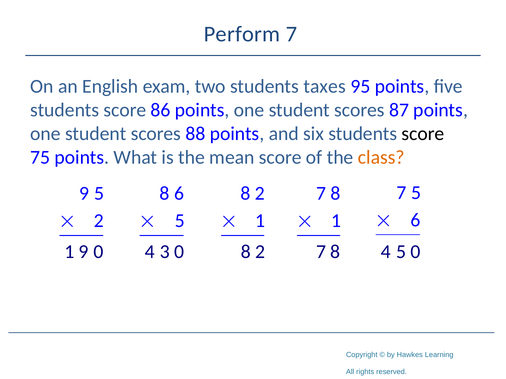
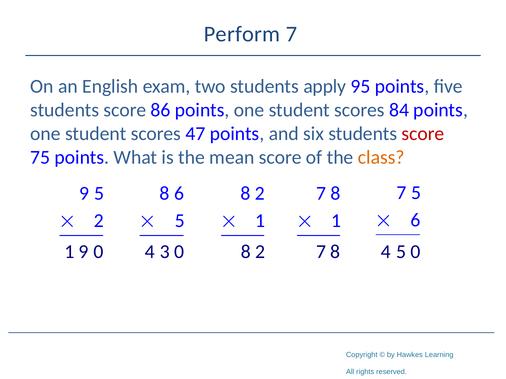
taxes: taxes -> apply (325, 87)
87: 87 -> 84 (399, 110)
88: 88 -> 47 (195, 134)
score colour: black -> red (423, 134)
